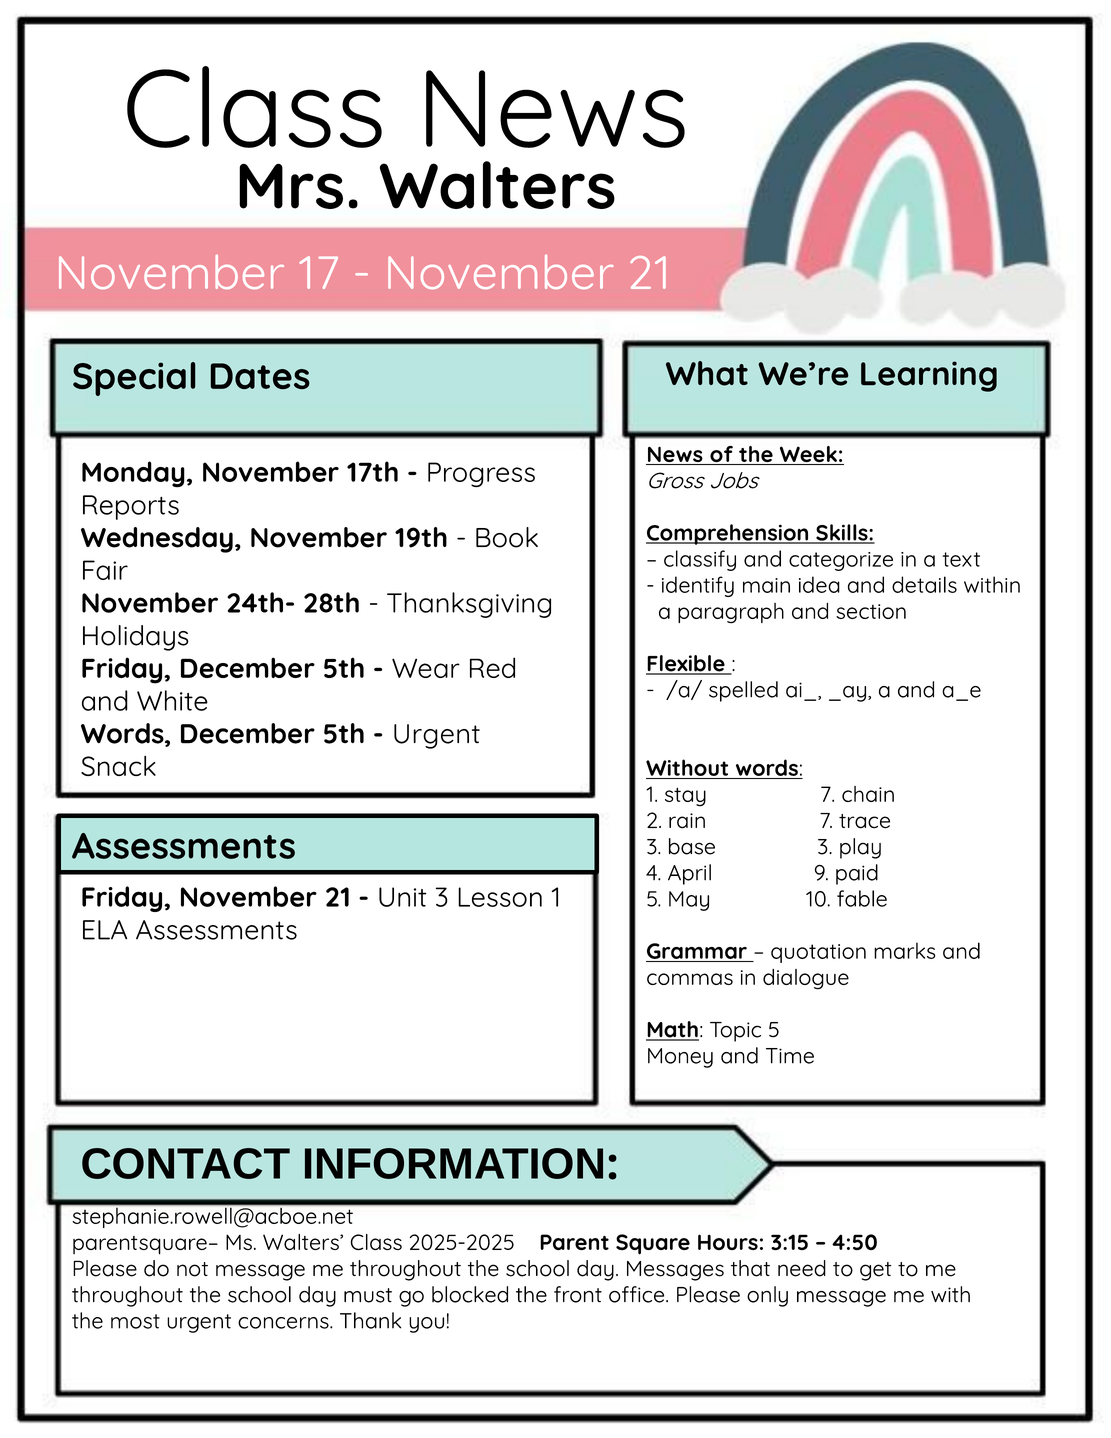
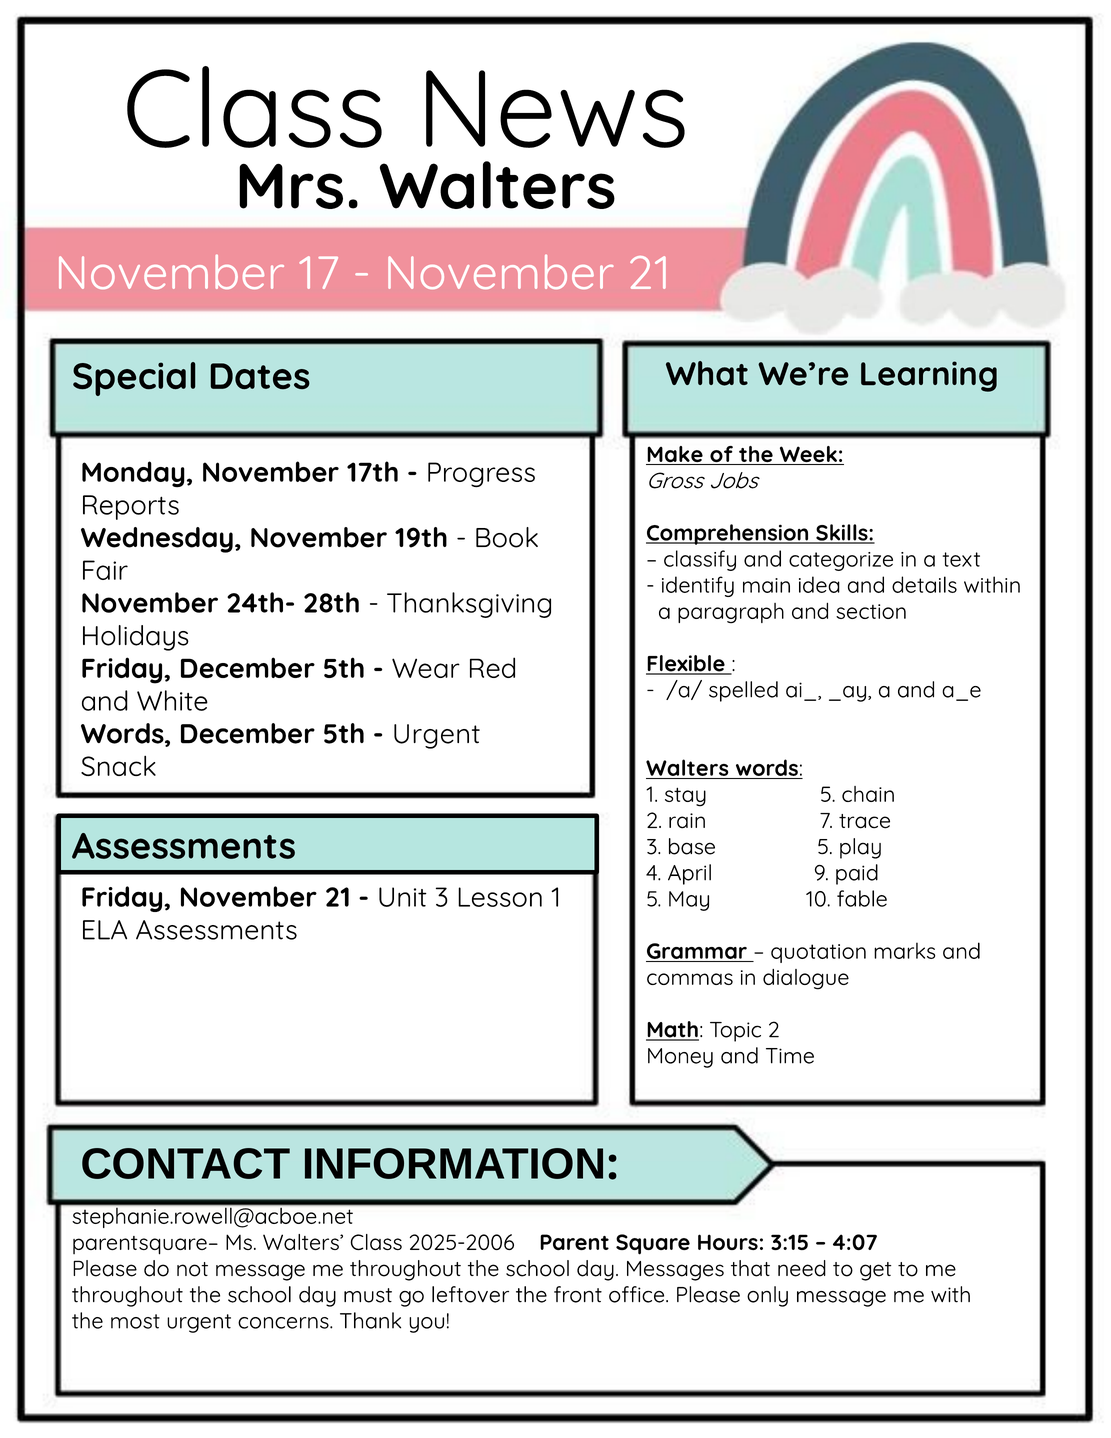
News: News -> Make (675, 455)
Without: Without -> Walters (688, 768)
stay 7: 7 -> 5 (828, 795)
base 3: 3 -> 5 (825, 847)
Topic 5: 5 -> 2 (774, 1030)
2025-2025: 2025-2025 -> 2025-2006 (462, 1243)
4:50: 4:50 -> 4:07 (855, 1243)
blocked: blocked -> leftover (470, 1295)
